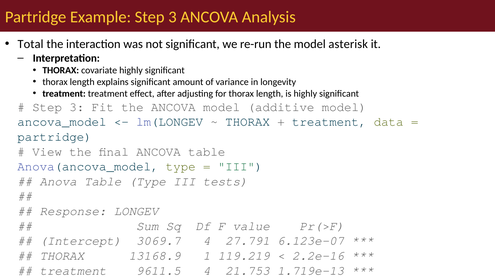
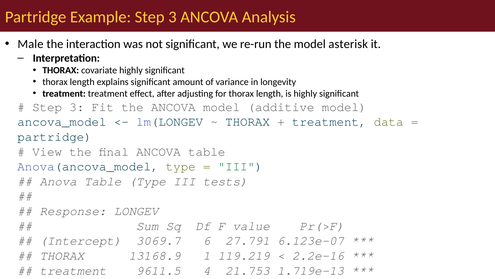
Total: Total -> Male (31, 44)
3069.7 4: 4 -> 6 (207, 240)
